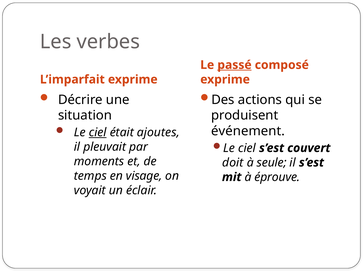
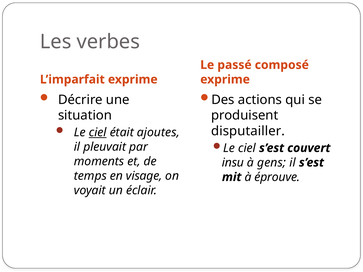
passé underline: present -> none (234, 65)
événement: événement -> disputailler (248, 131)
doit: doit -> insu (233, 163)
seule: seule -> gens (272, 163)
